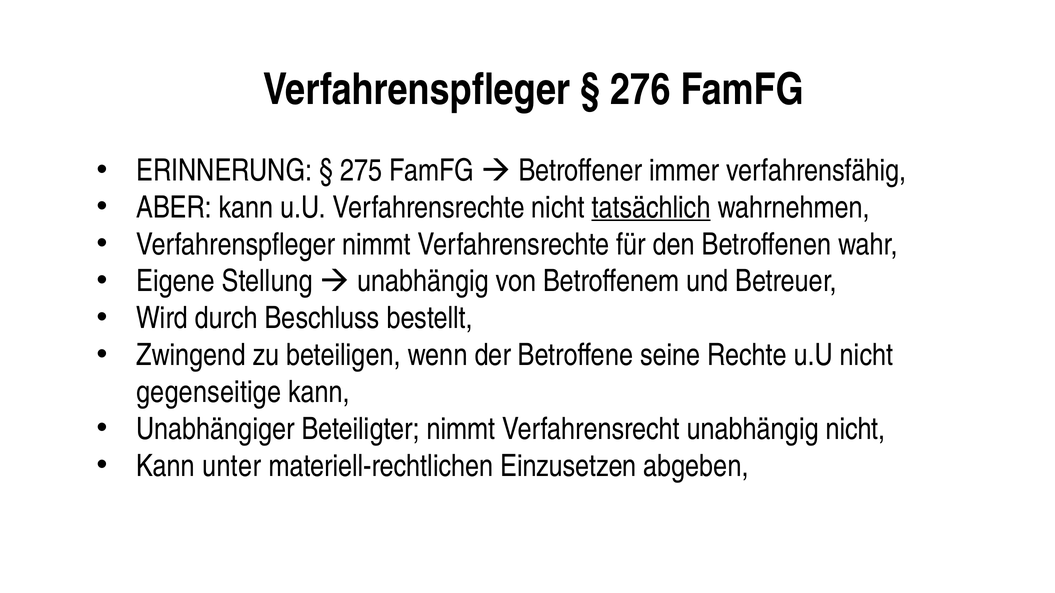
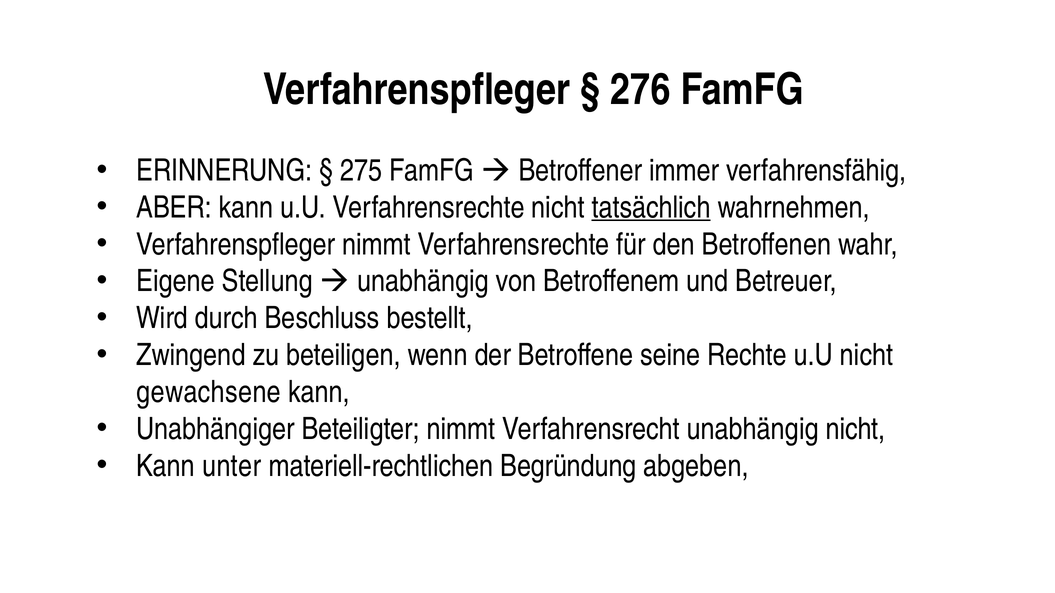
gegenseitige: gegenseitige -> gewachsene (209, 392)
Einzusetzen: Einzusetzen -> Begründung (568, 466)
